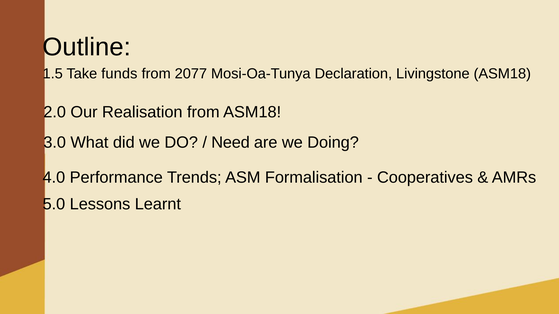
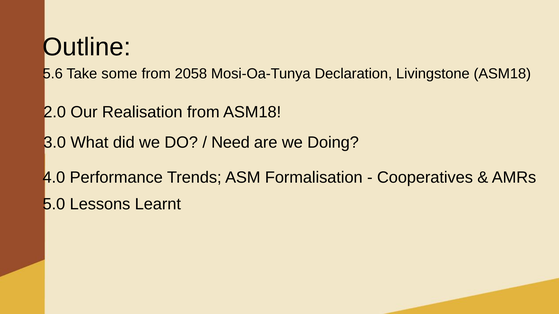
1.5: 1.5 -> 5.6 (53, 74)
funds: funds -> some (119, 74)
2077: 2077 -> 2058 (191, 74)
